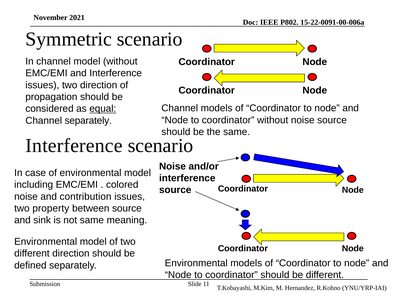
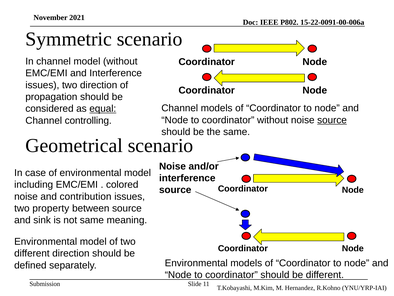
source underline: none -> present (332, 120)
Channel separately: separately -> controlling (88, 120)
Interference: Interference -> Geometrical (74, 145)
